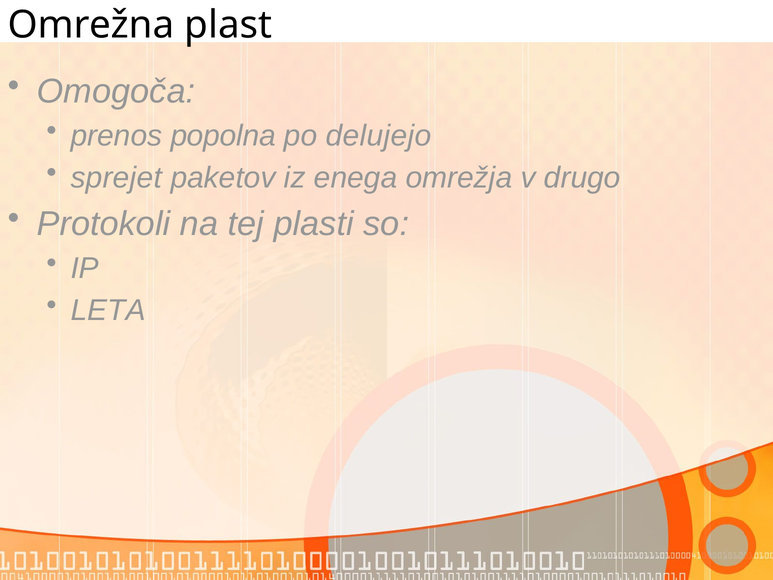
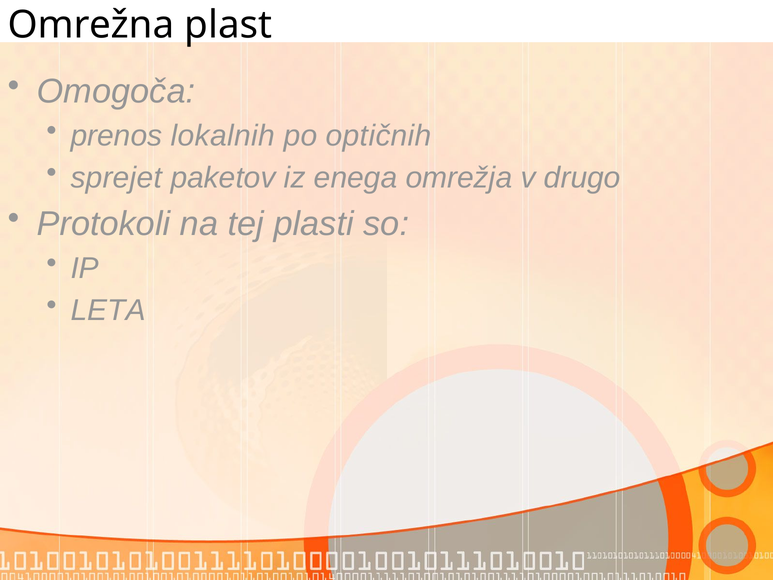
popolna: popolna -> lokalnih (223, 136)
delujejo: delujejo -> optičnih (379, 136)
